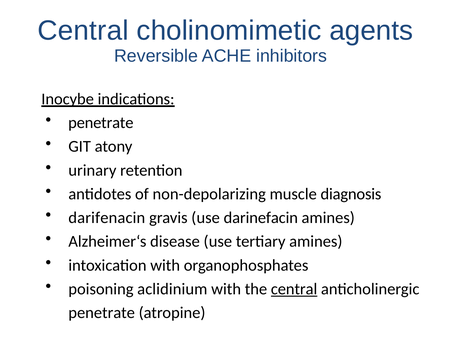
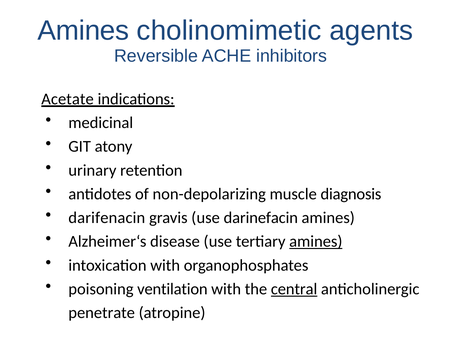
Central: Central -> Amines (83, 31)
Inocybe: Inocybe -> Acetate (68, 99)
penetrate: penetrate -> medicinal (101, 123)
amines underline: none -> present (316, 241)
aclidinium: aclidinium -> ventilation (172, 289)
